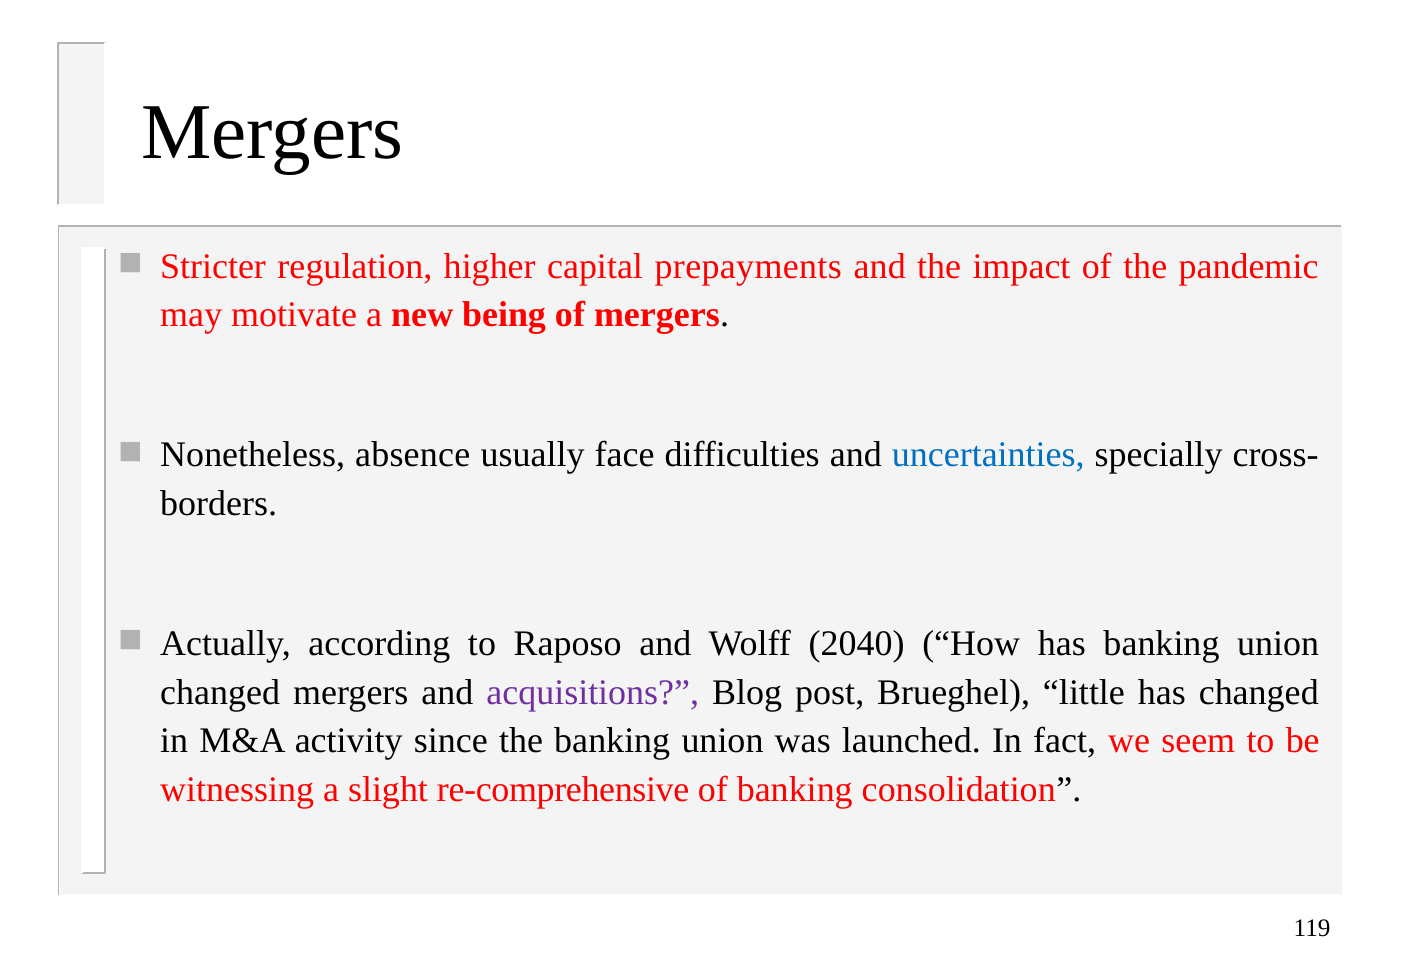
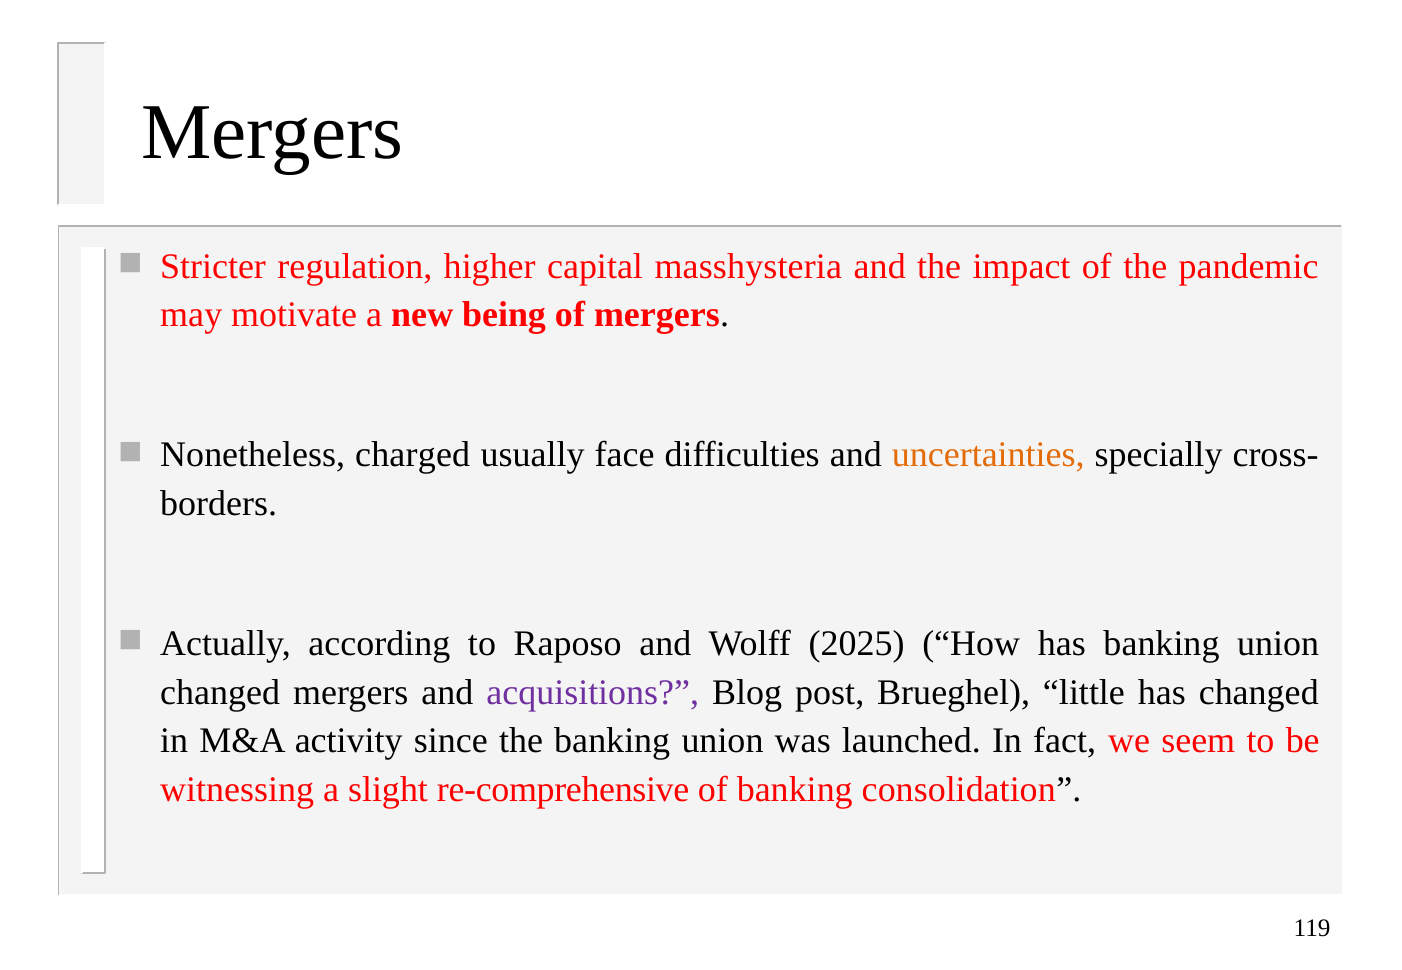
prepayments: prepayments -> masshysteria (748, 267)
absence: absence -> charged (413, 455)
uncertainties colour: blue -> orange (988, 455)
2040: 2040 -> 2025 (857, 644)
